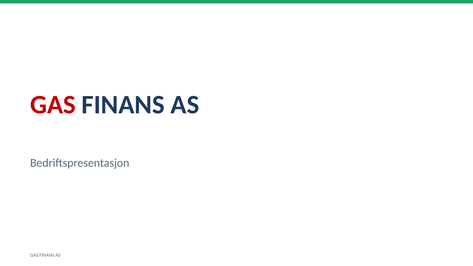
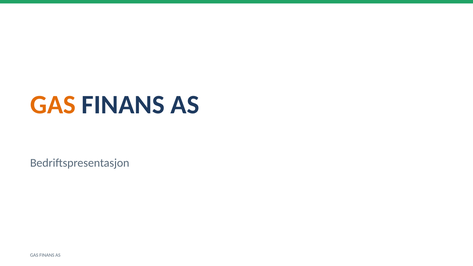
GAS colour: red -> orange (53, 105)
